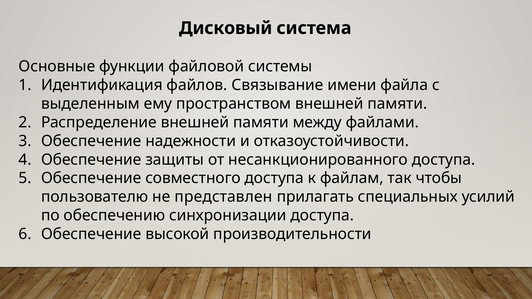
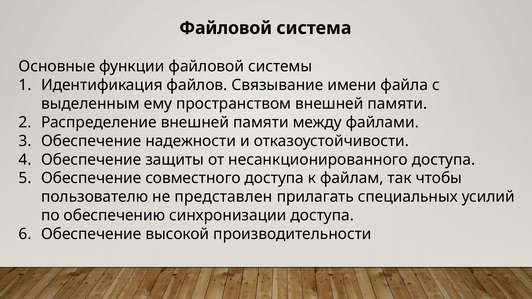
Дисковый: Дисковый -> Файловой (226, 28)
